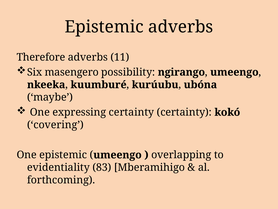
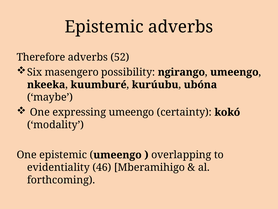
11: 11 -> 52 (120, 57)
expressing certainty: certainty -> umeengo (131, 112)
covering: covering -> modality (55, 125)
83: 83 -> 46 (102, 167)
